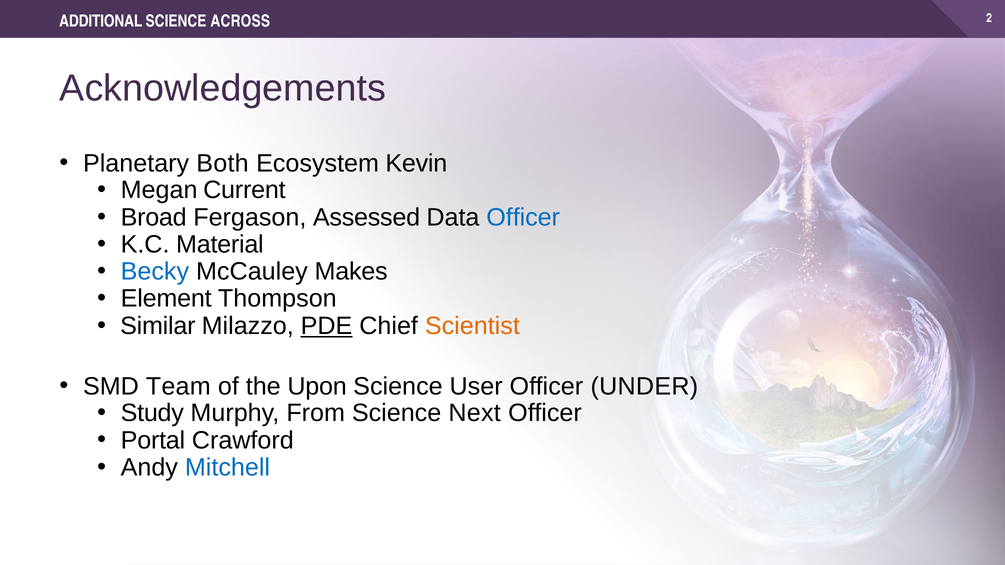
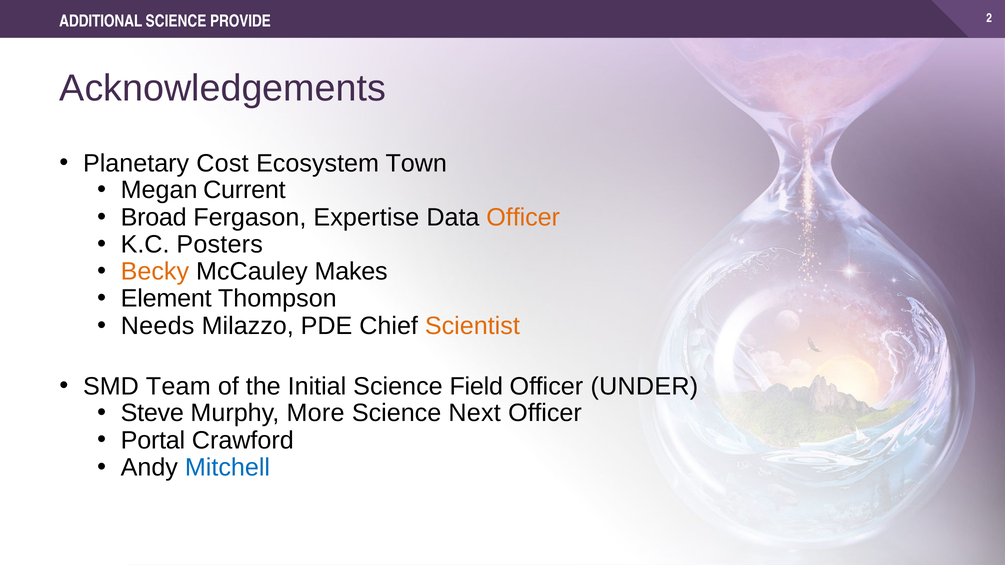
ACROSS: ACROSS -> PROVIDE (240, 21)
Both: Both -> Cost (223, 164)
Kevin: Kevin -> Town (416, 164)
Assessed: Assessed -> Expertise (366, 217)
Officer colour: blue -> orange (523, 217)
Material: Material -> Posters (220, 245)
Becky colour: blue -> orange (155, 272)
Similar: Similar -> Needs (158, 326)
PDE underline: present -> none (327, 326)
Upon: Upon -> Initial (317, 387)
User: User -> Field (476, 387)
Study: Study -> Steve (152, 413)
From: From -> More (316, 413)
